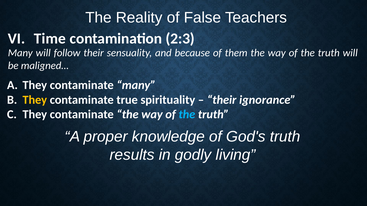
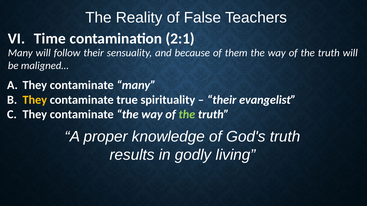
2:3: 2:3 -> 2:1 (180, 39)
ignorance: ignorance -> evangelist (268, 100)
the colour: light blue -> light green (187, 115)
